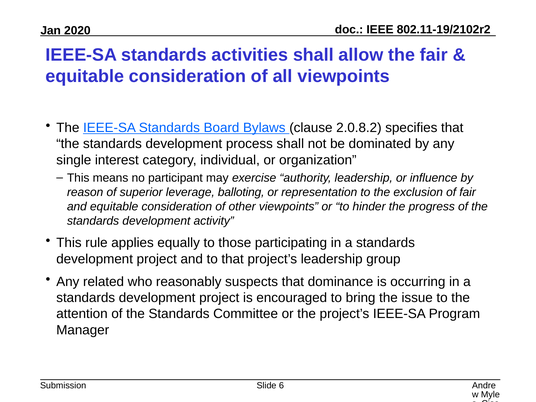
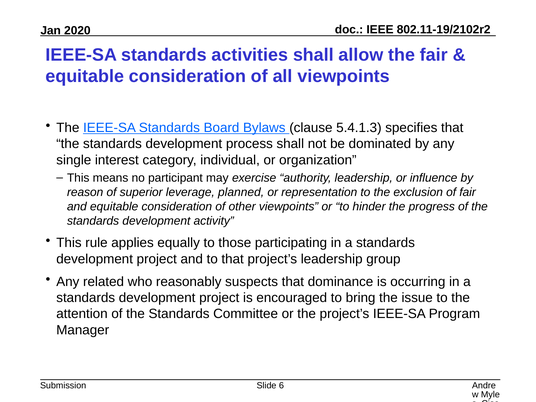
2.0.8.2: 2.0.8.2 -> 5.4.1.3 (359, 128)
balloting: balloting -> planned (241, 192)
